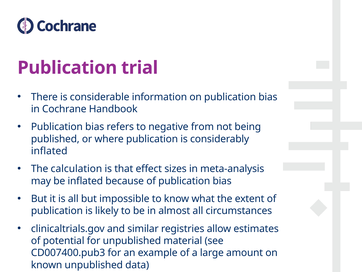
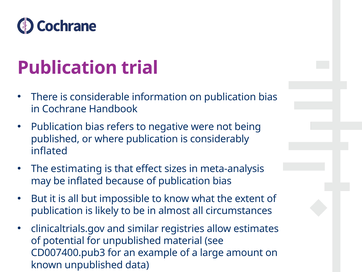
from: from -> were (202, 127)
calculation: calculation -> estimating (76, 169)
